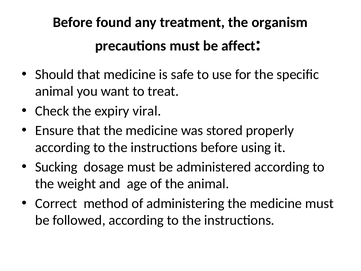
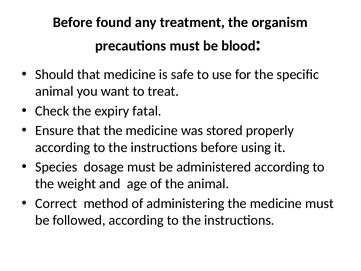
affect: affect -> blood (239, 46)
viral: viral -> fatal (147, 111)
Sucking: Sucking -> Species (56, 167)
